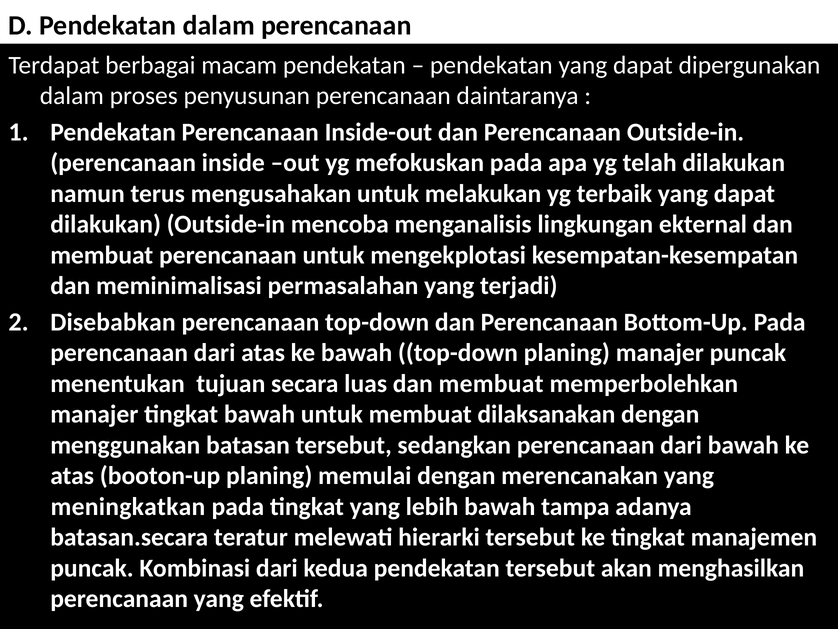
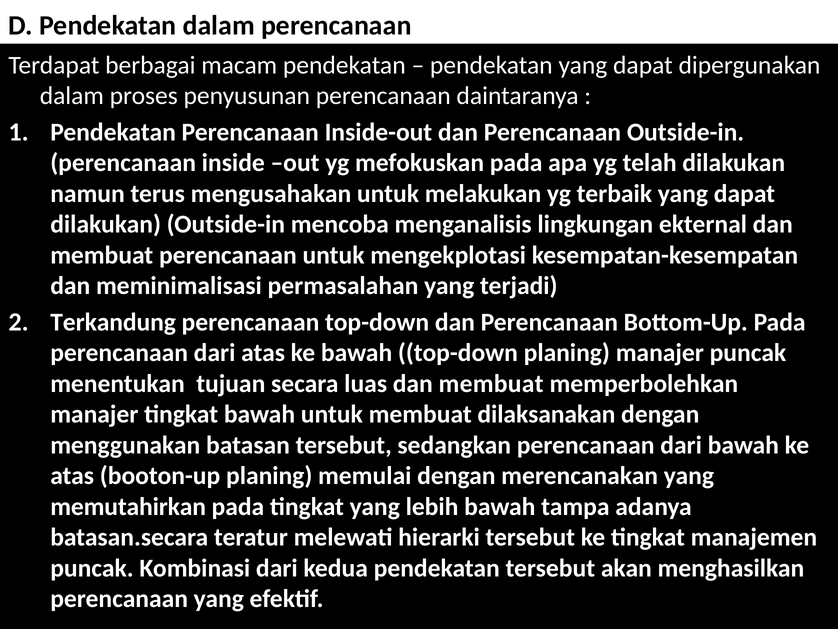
Disebabkan: Disebabkan -> Terkandung (113, 322)
meningkatkan: meningkatkan -> memutahirkan (128, 506)
